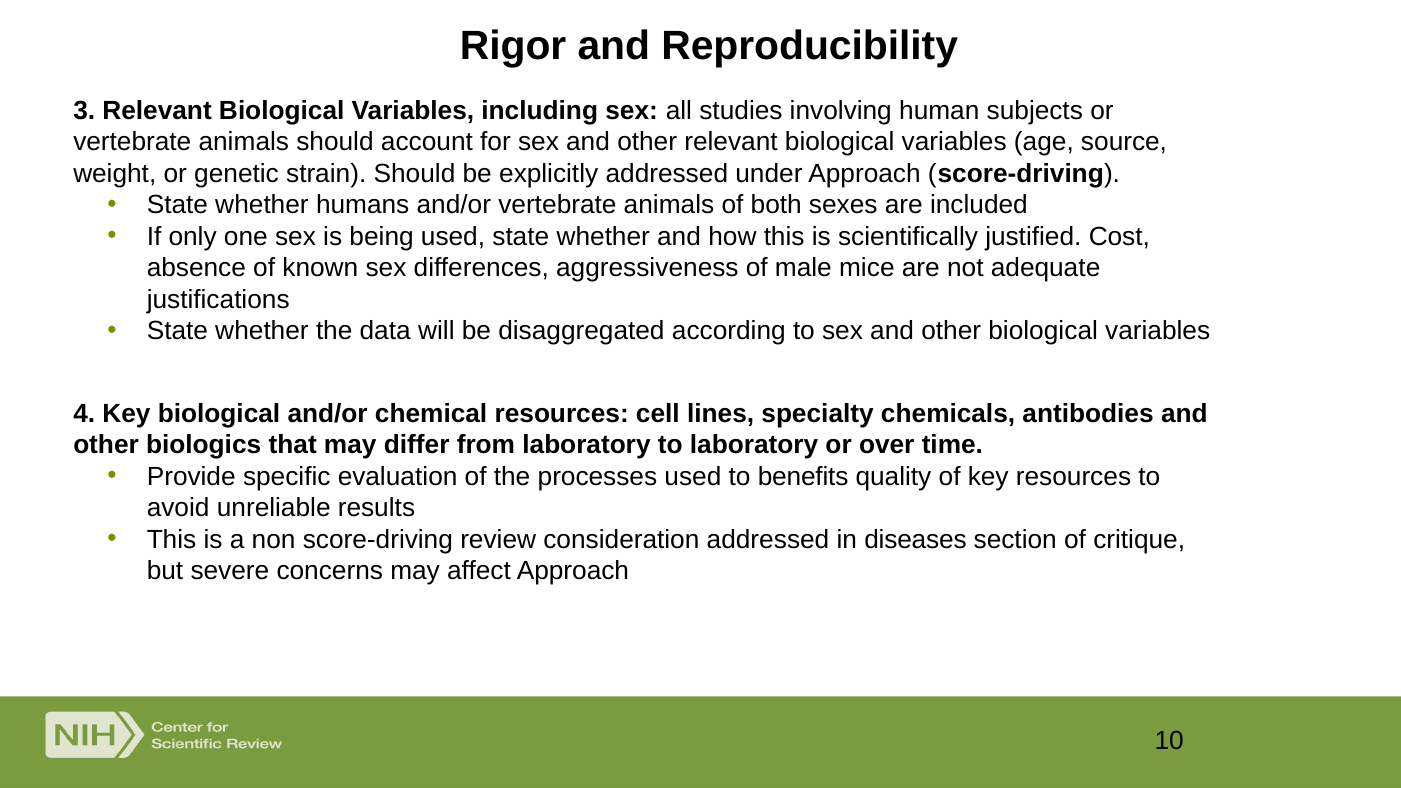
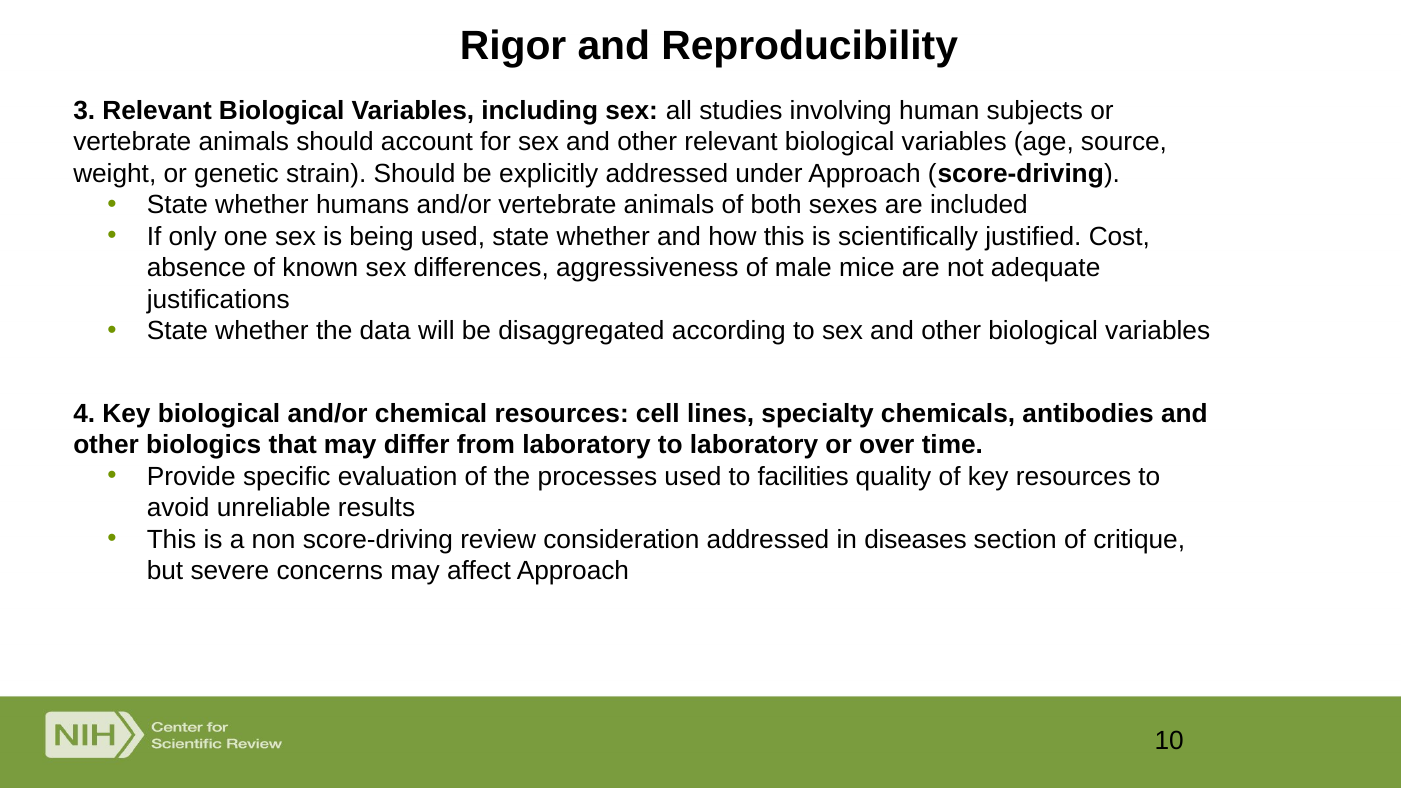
benefits: benefits -> facilities (803, 476)
